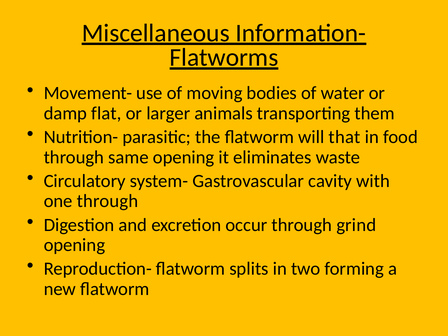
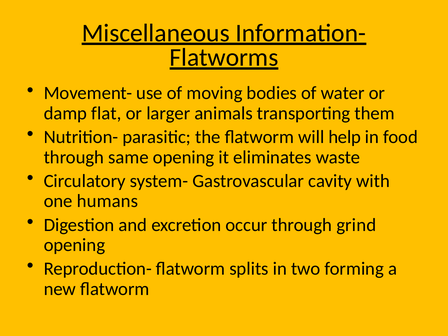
that: that -> help (345, 137)
one through: through -> humans (107, 201)
